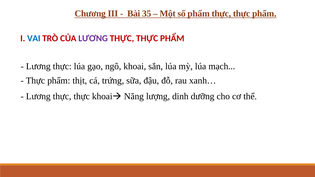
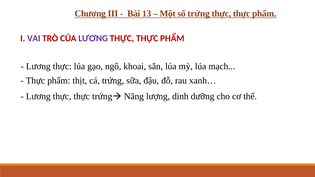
35: 35 -> 13 (147, 14)
số phẩm: phẩm -> trứng (199, 14)
VAI colour: blue -> purple (34, 38)
thực khoai: khoai -> trứng (102, 96)
